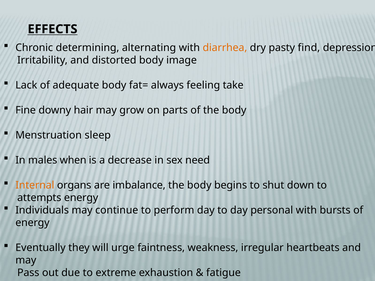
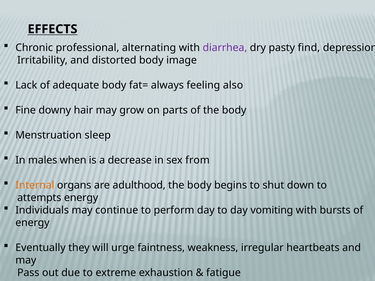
determining: determining -> professional (87, 48)
diarrhea colour: orange -> purple (225, 48)
take: take -> also (233, 85)
need: need -> from (198, 160)
imbalance: imbalance -> adulthood (139, 185)
personal: personal -> vomiting (272, 210)
